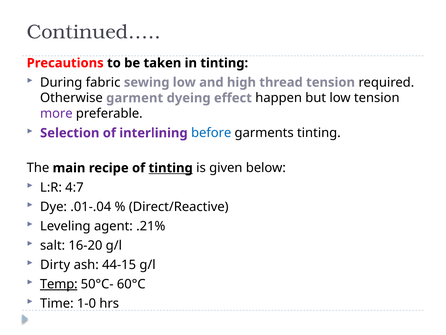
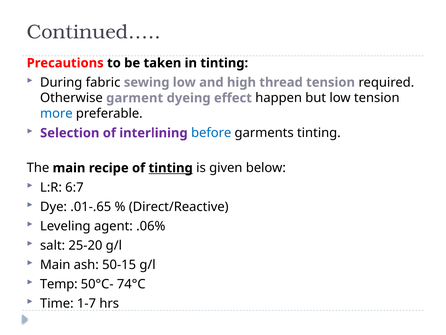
more colour: purple -> blue (56, 113)
4:7: 4:7 -> 6:7 (74, 187)
.01-.04: .01-.04 -> .01-.65 (91, 206)
.21%: .21% -> .06% (151, 226)
16-20: 16-20 -> 25-20 (85, 245)
Dirty: Dirty -> Main (55, 264)
44-15: 44-15 -> 50-15 (119, 264)
Temp underline: present -> none (59, 284)
60°C: 60°C -> 74°C (131, 284)
1-0: 1-0 -> 1-7 (87, 303)
